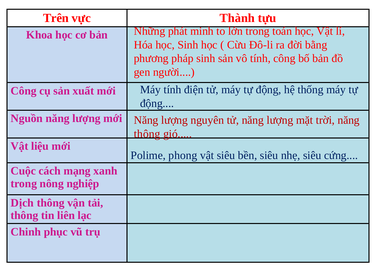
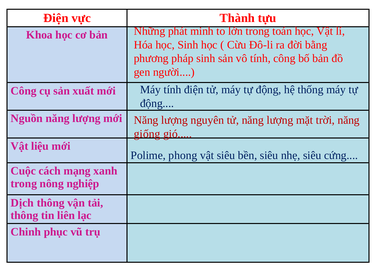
Trên: Trên -> Điện (56, 18)
thông: thông -> giống (147, 134)
